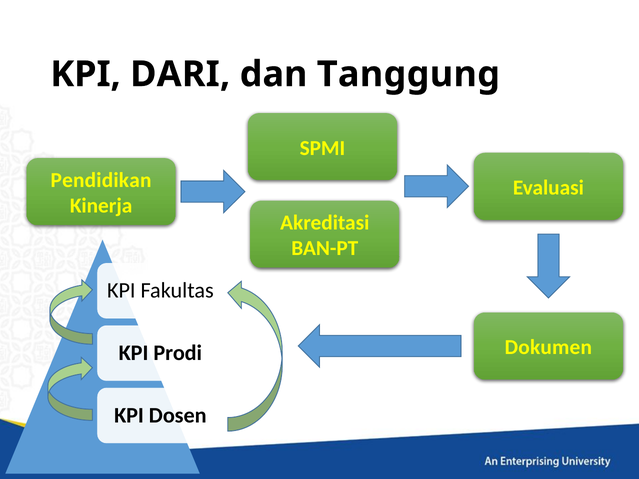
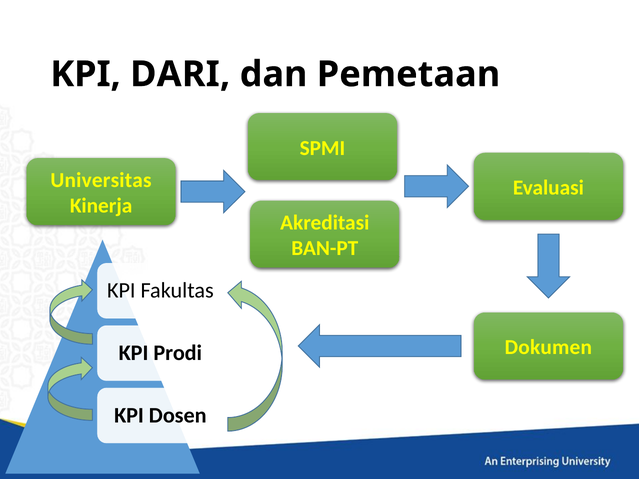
Tanggung: Tanggung -> Pemetaan (409, 74)
Pendidikan: Pendidikan -> Universitas (101, 180)
